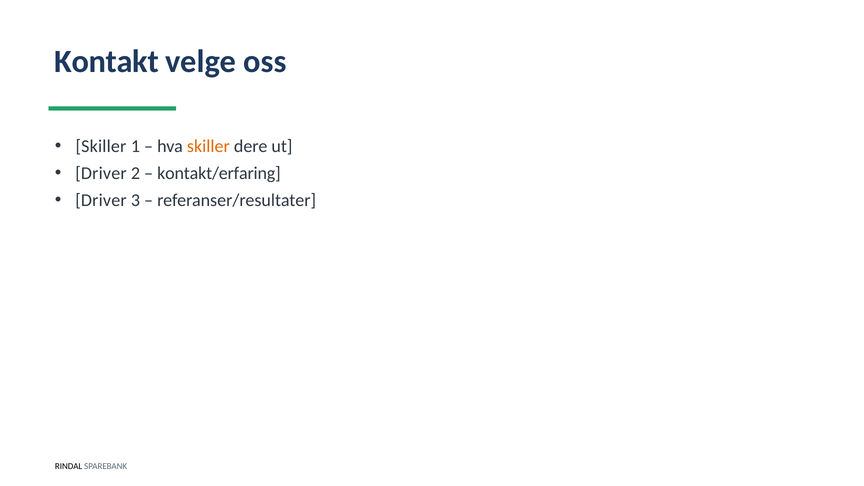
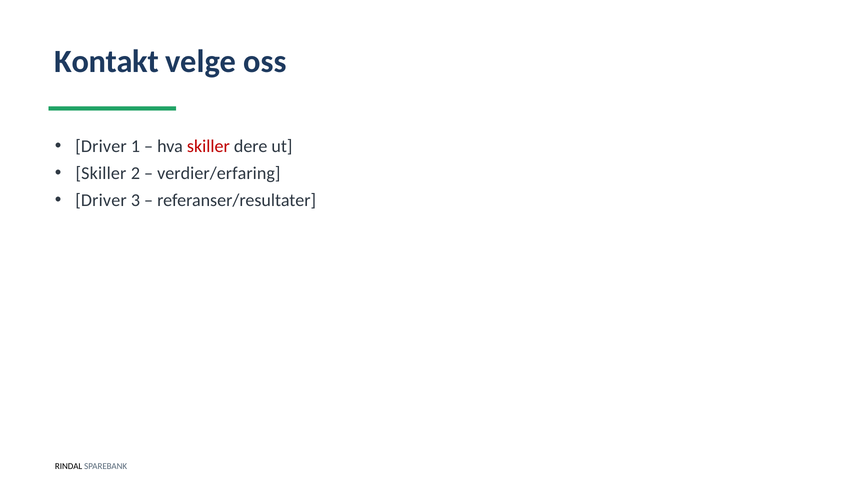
Skiller: Skiller -> Driver (101, 146)
skiller colour: orange -> red (208, 146)
Driver: Driver -> Skiller (101, 173)
kontakt/erfaring: kontakt/erfaring -> verdier/erfaring (219, 173)
